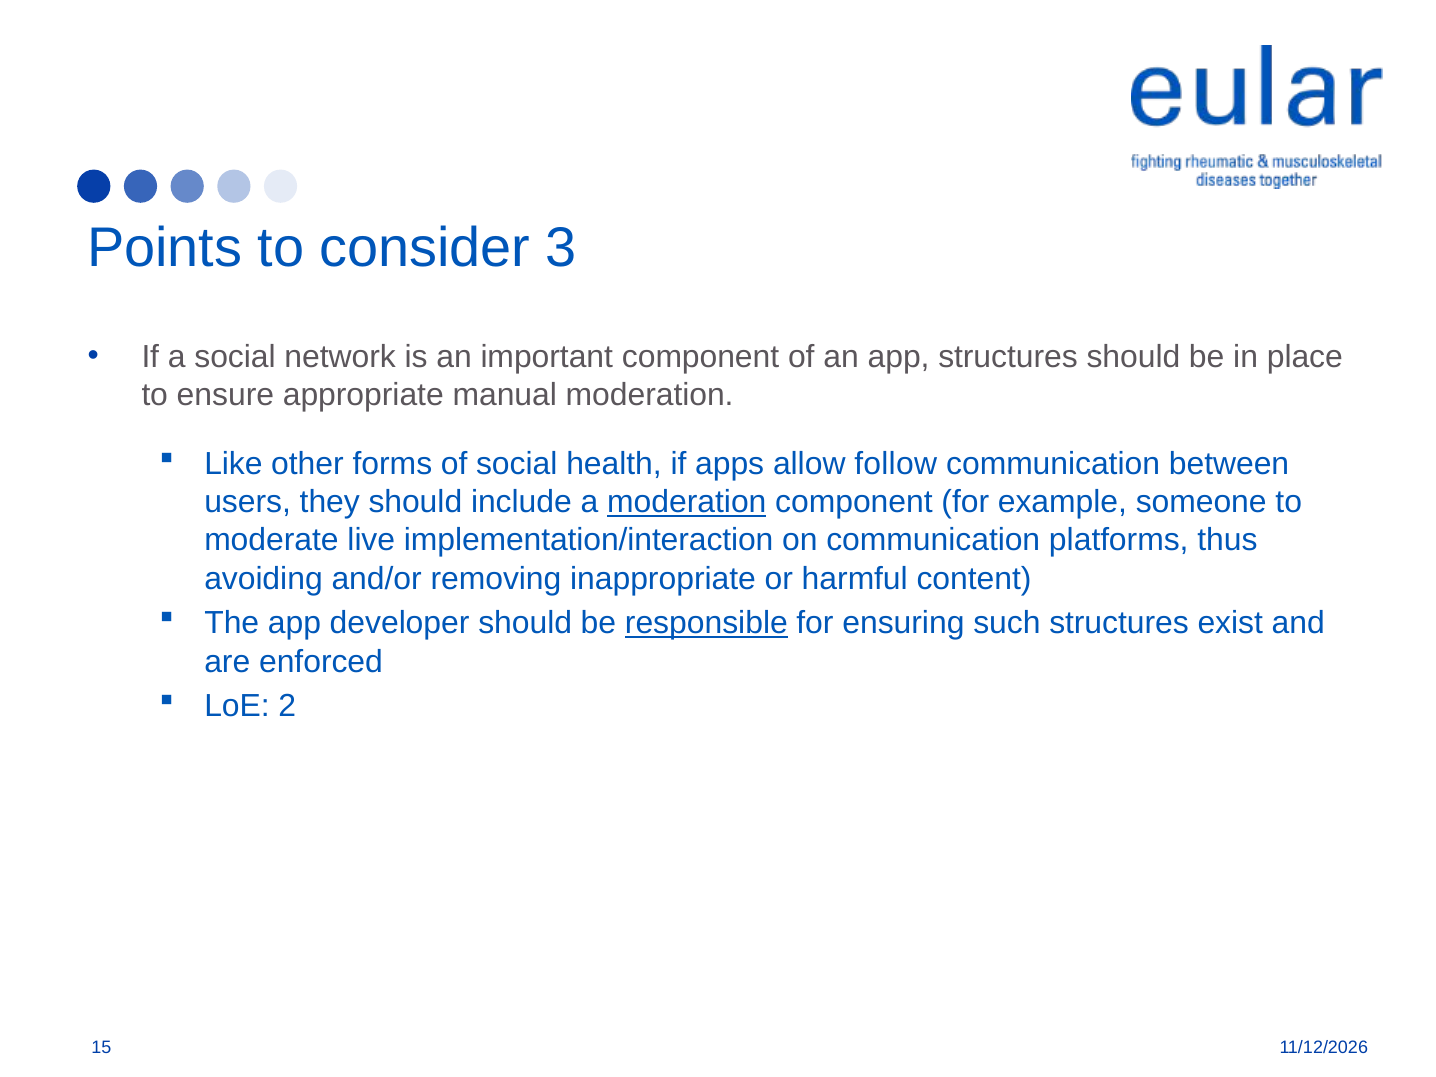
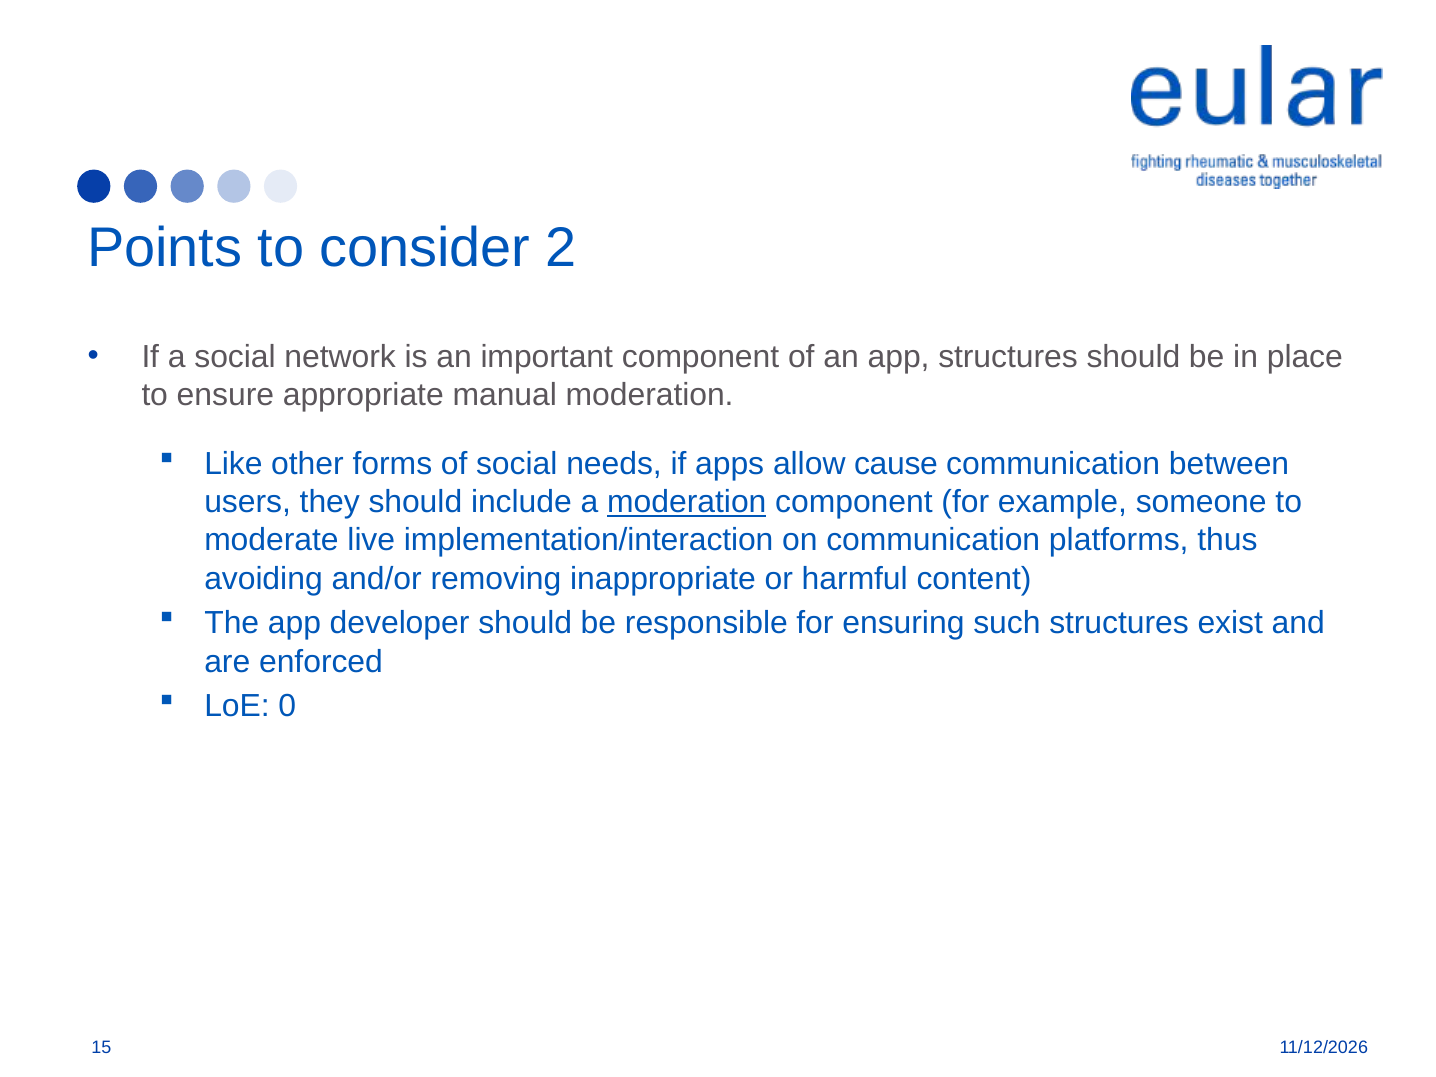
3: 3 -> 2 (561, 248)
health: health -> needs (614, 464)
follow: follow -> cause (896, 464)
responsible underline: present -> none (706, 623)
2: 2 -> 0 (287, 706)
